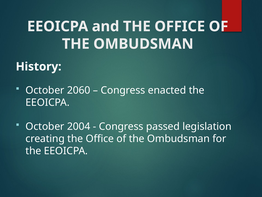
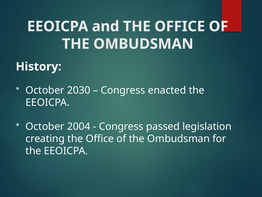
2060: 2060 -> 2030 (79, 90)
